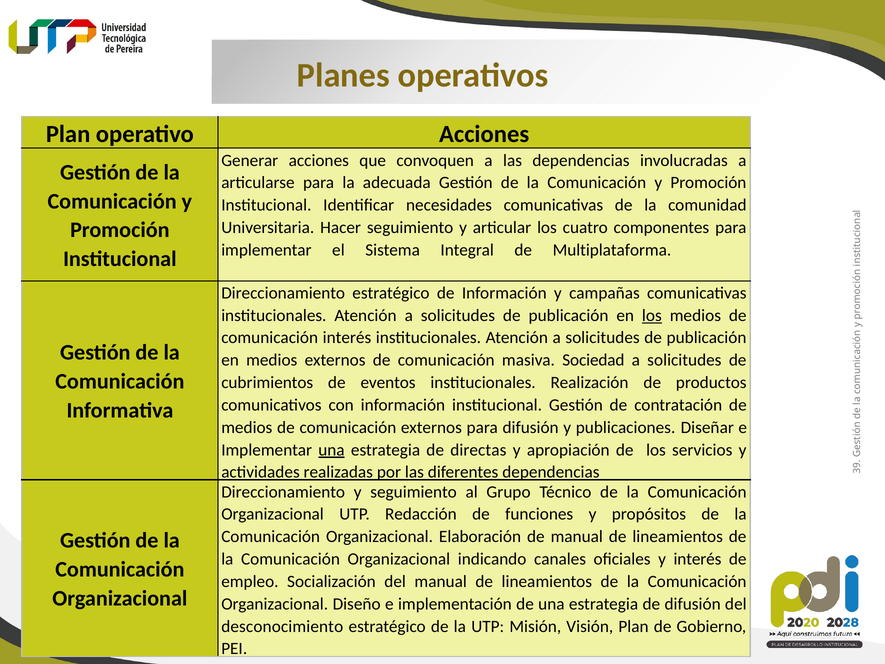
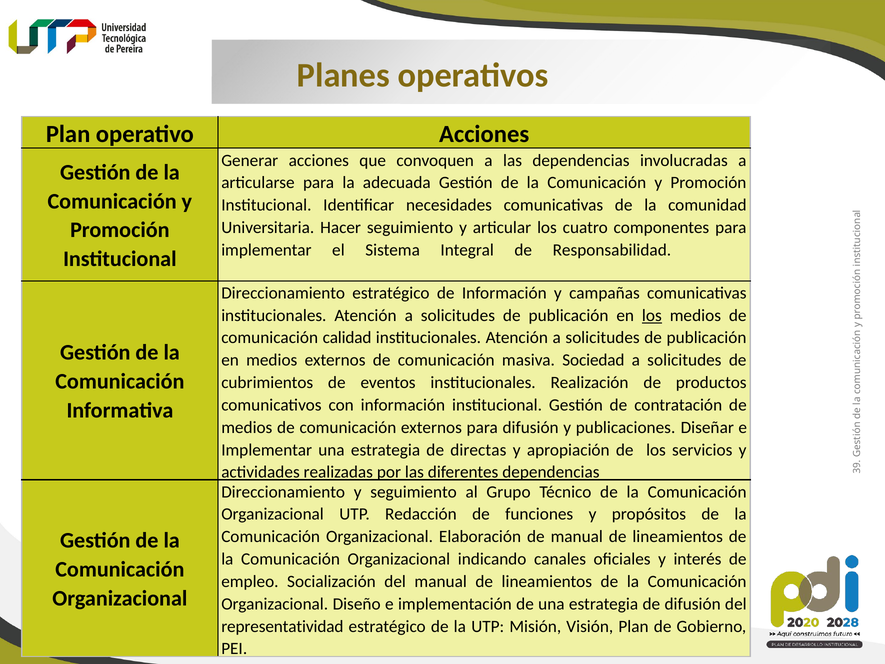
Multiplataforma: Multiplataforma -> Responsabilidad (612, 250)
comunicación interés: interés -> calidad (347, 338)
una underline: present -> none (331, 450)
desconocimiento: desconocimiento -> representatividad (282, 626)
